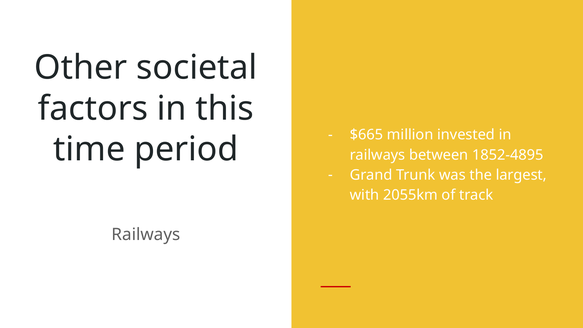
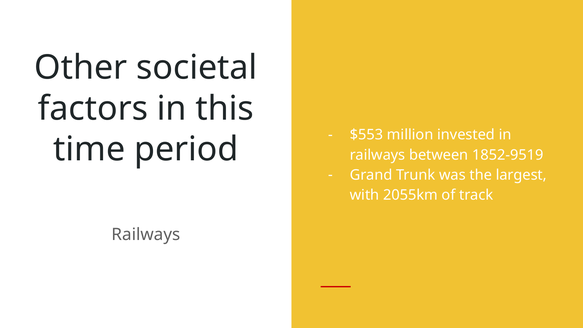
$665: $665 -> $553 (367, 135)
1852-4895: 1852-4895 -> 1852-9519 (508, 155)
